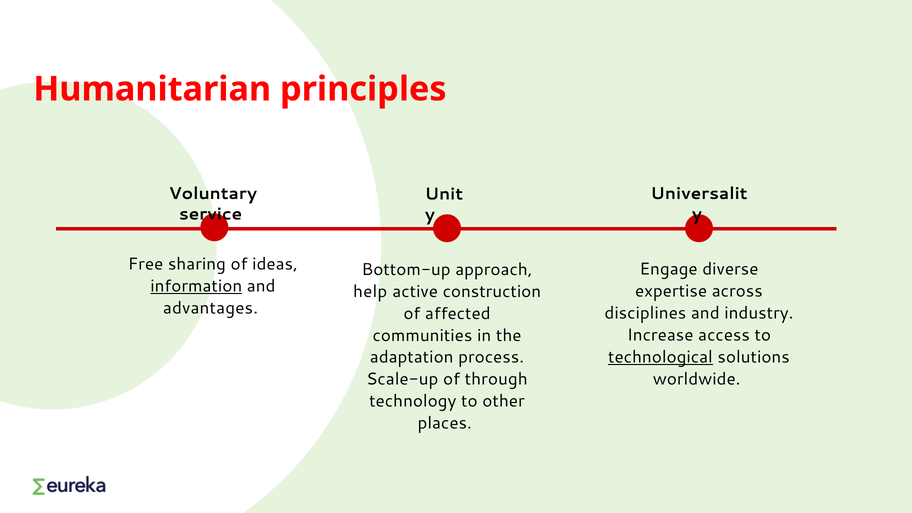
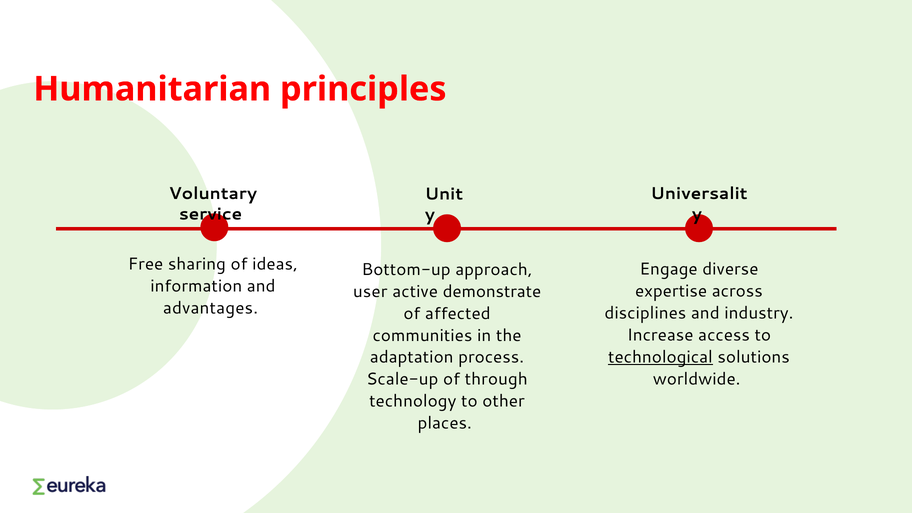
information underline: present -> none (196, 286)
help: help -> user (370, 291)
construction: construction -> demonstrate (492, 291)
